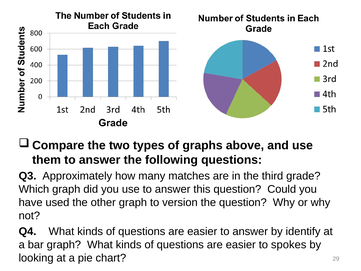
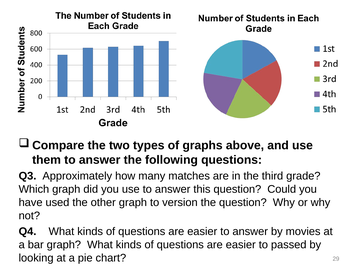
identify: identify -> movies (303, 231)
spokes: spokes -> passed (289, 244)
